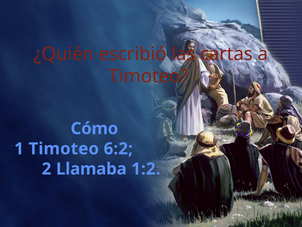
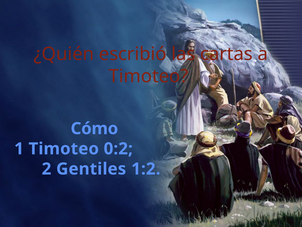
6:2: 6:2 -> 0:2 (118, 148)
Llamaba: Llamaba -> Gentiles (91, 169)
